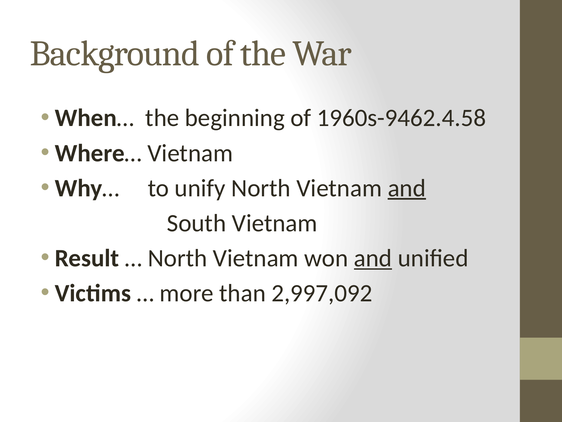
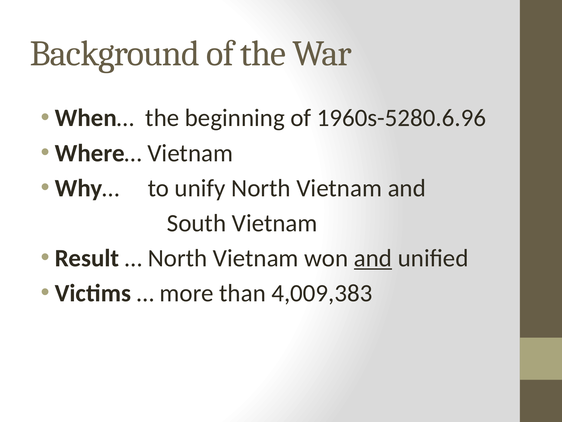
1960s-9462.4.58: 1960s-9462.4.58 -> 1960s-5280.6.96 (402, 118)
and underline: present -> none (407, 188)
2,997,092: 2,997,092 -> 4,009,383 (322, 293)
